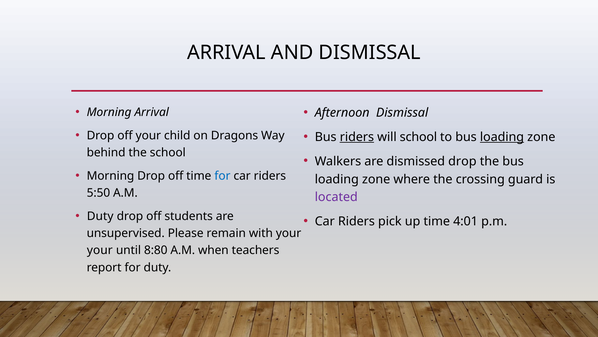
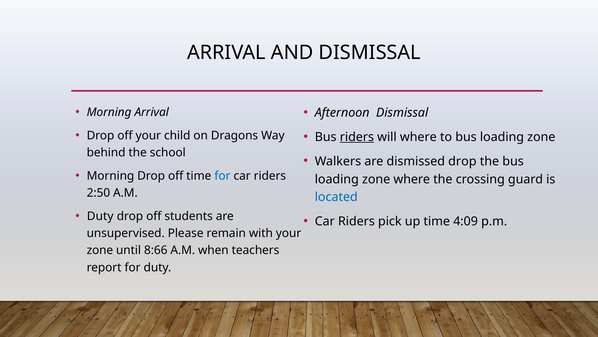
will school: school -> where (418, 137)
loading underline: present -> none (502, 137)
5:50: 5:50 -> 2:50 (98, 193)
located colour: purple -> blue (336, 197)
4:01: 4:01 -> 4:09 (466, 221)
your: your -> zone (100, 250)
8:80: 8:80 -> 8:66 (156, 250)
